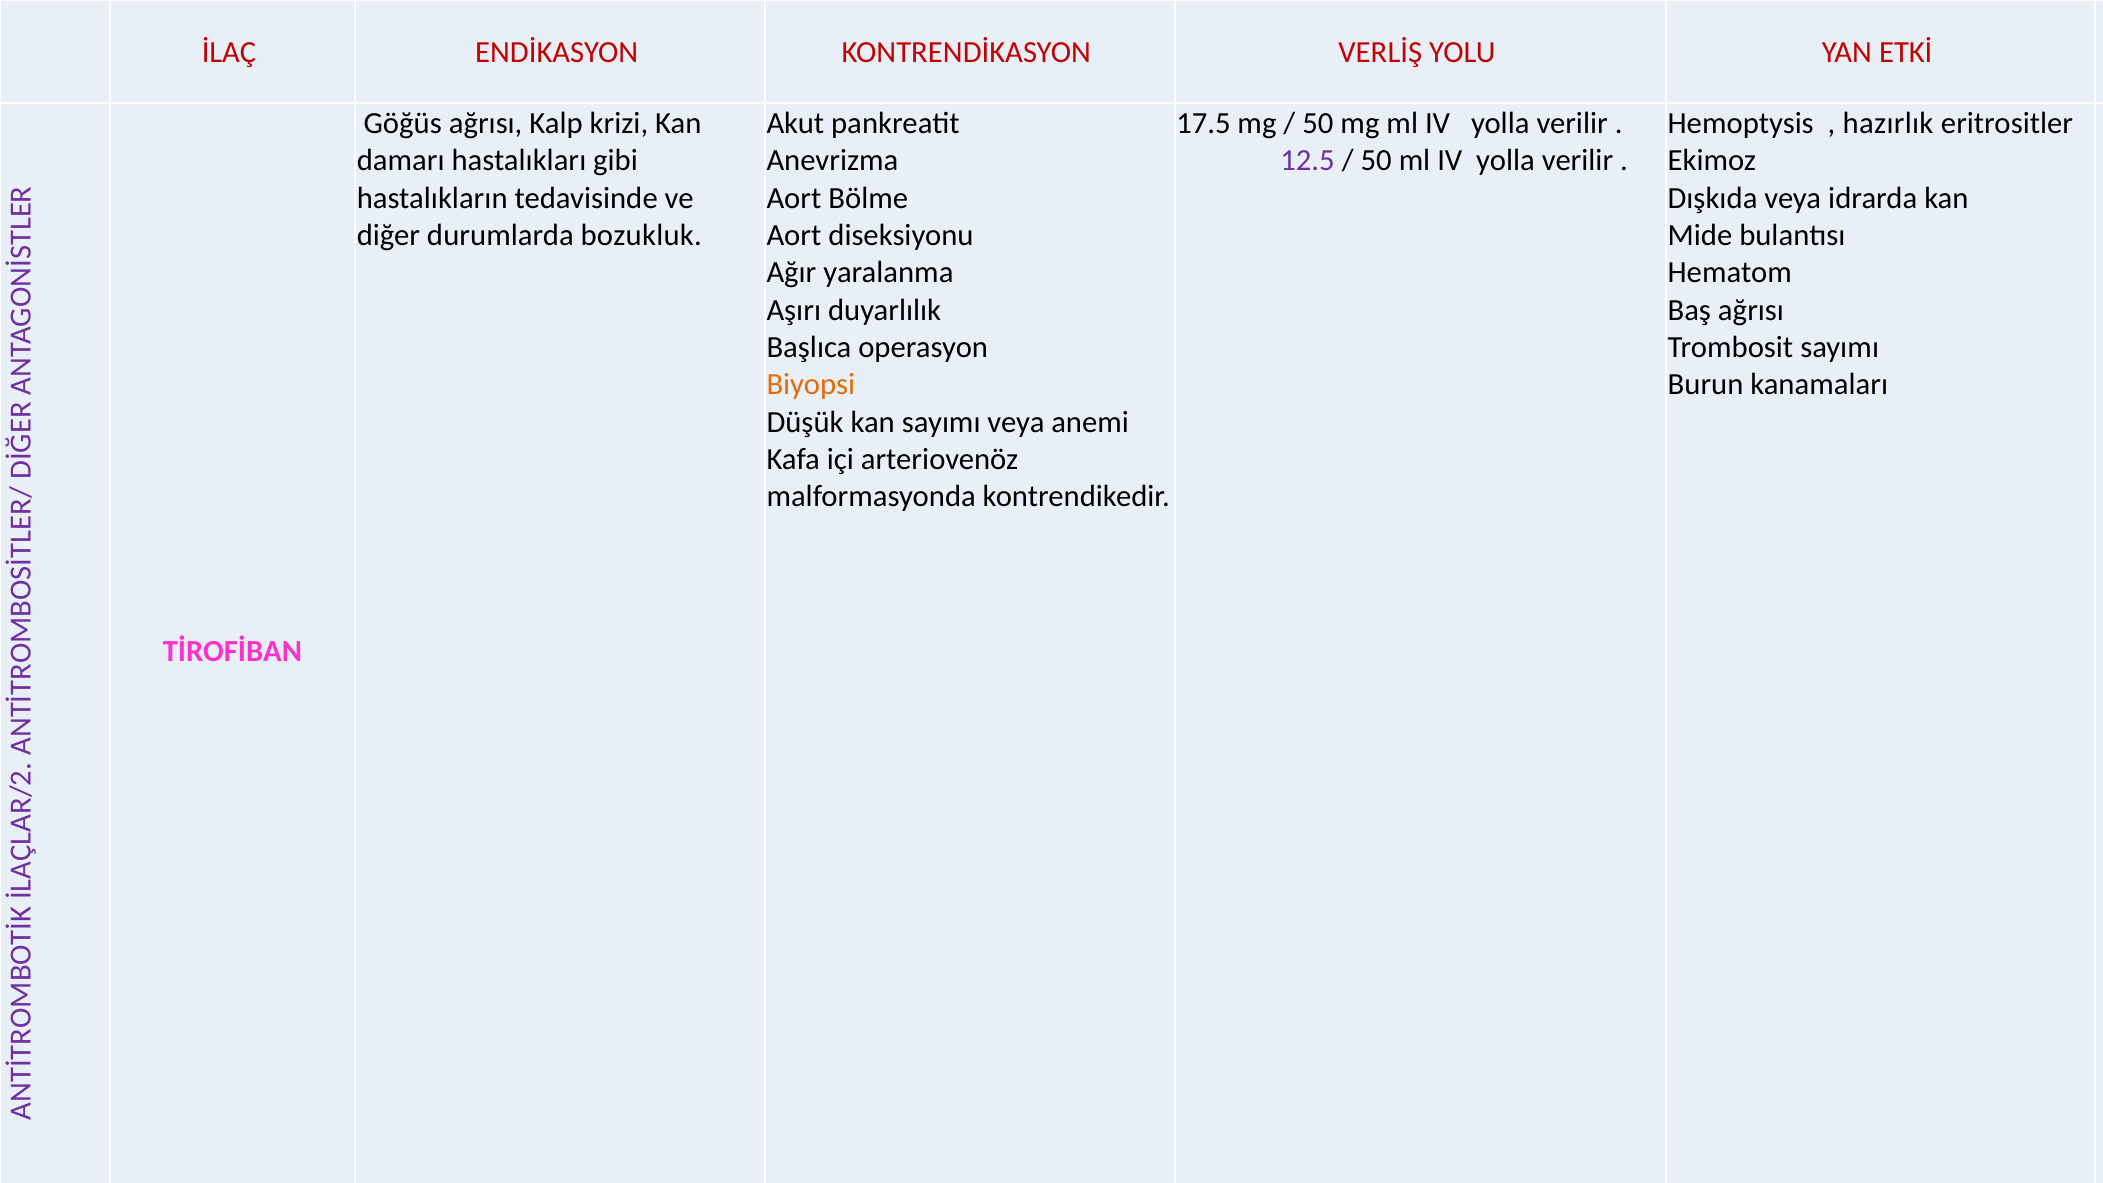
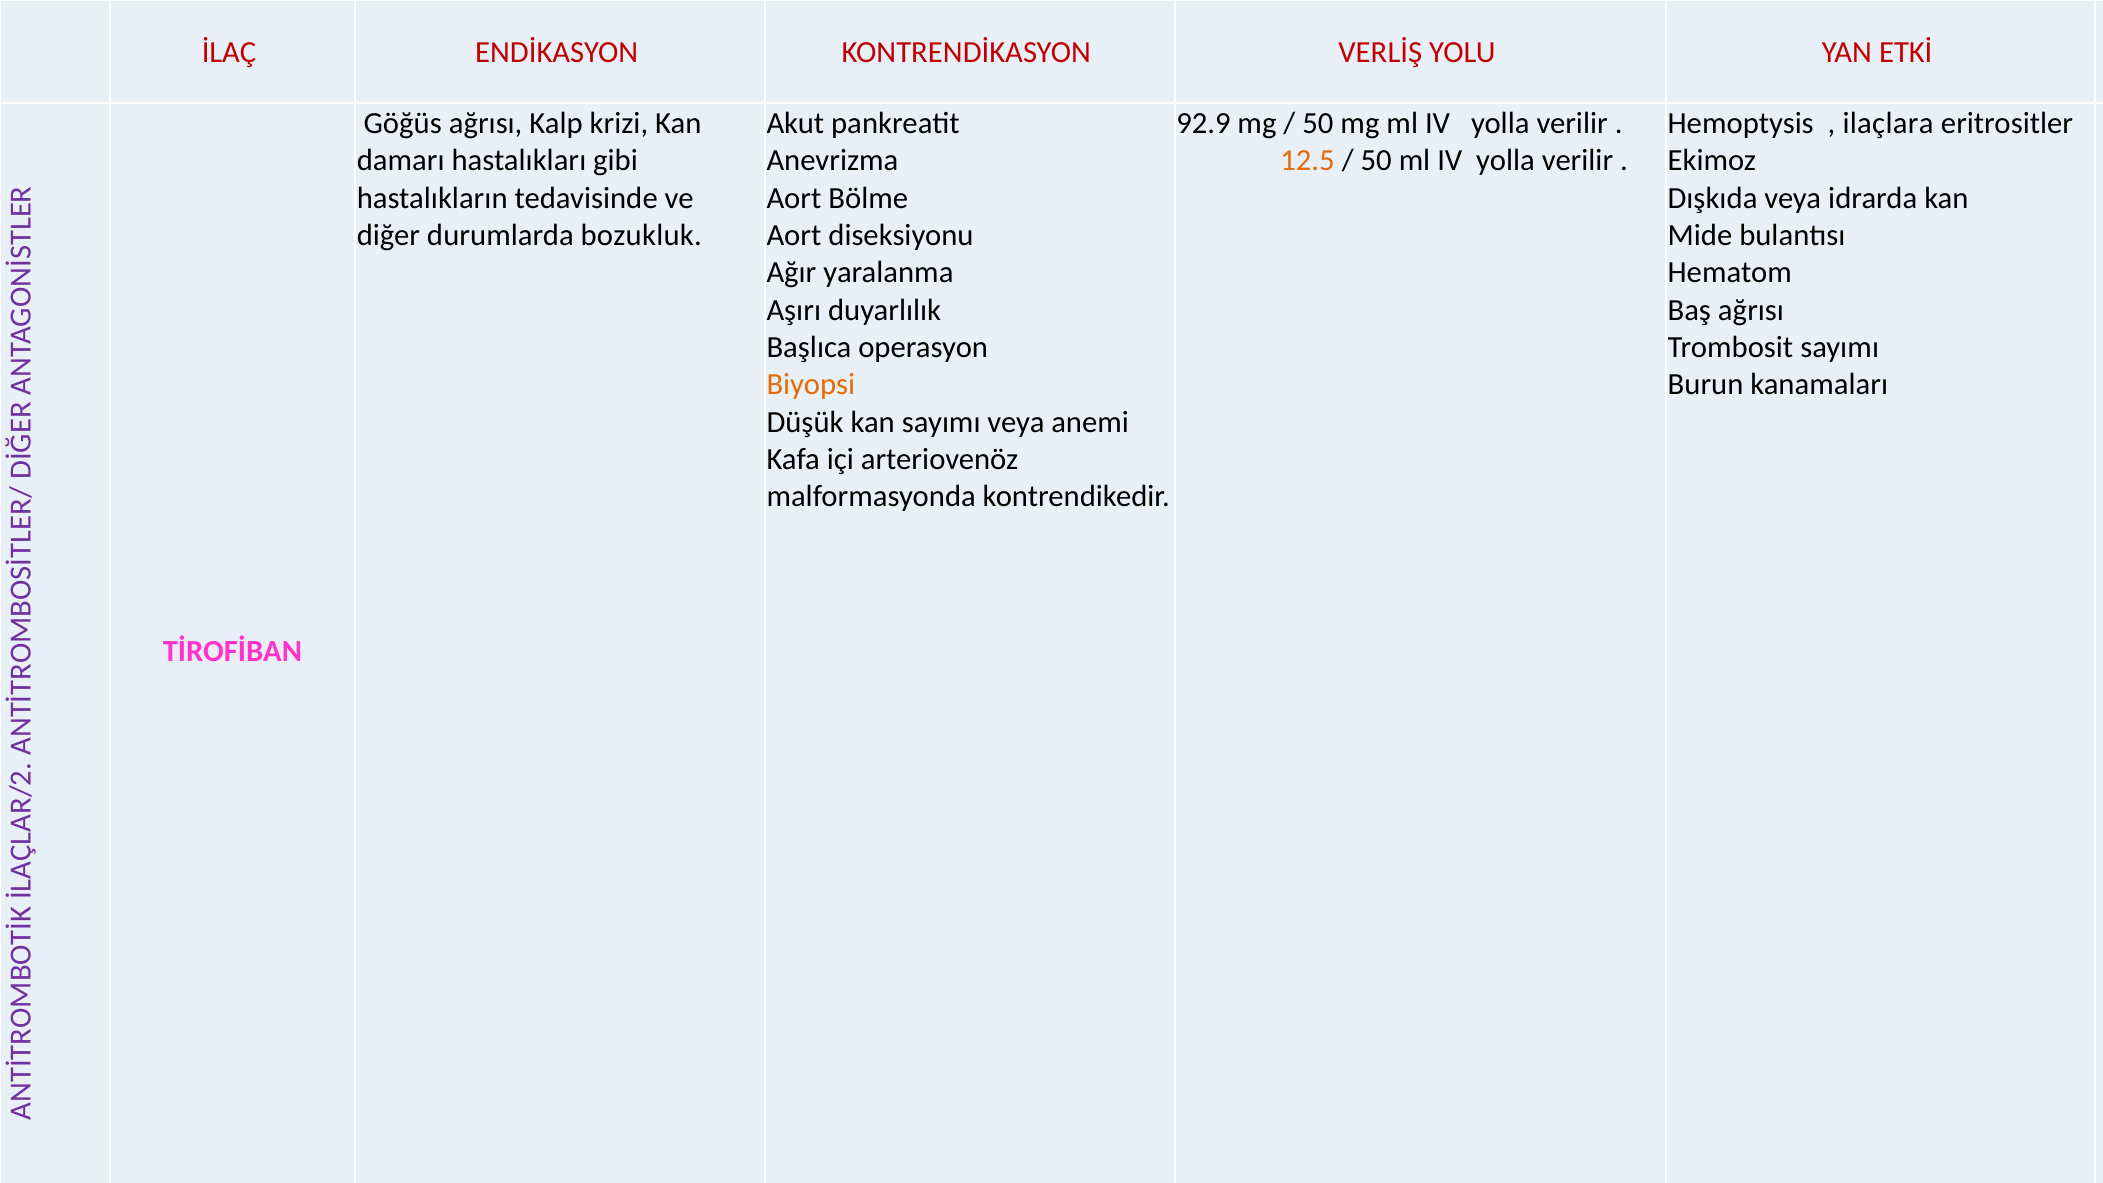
17.5: 17.5 -> 92.9 (1203, 123)
hazırlık: hazırlık -> ilaçlara (1888, 123)
12.5 colour: purple -> orange (1307, 161)
